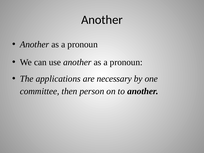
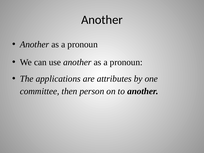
necessary: necessary -> attributes (114, 79)
